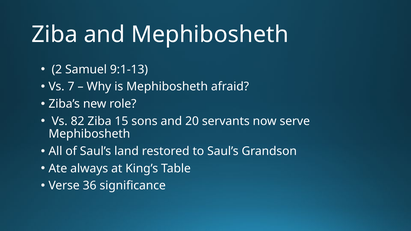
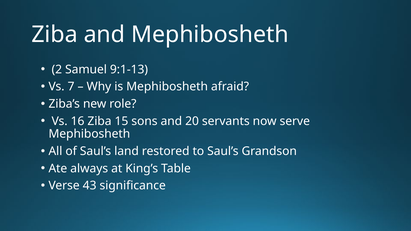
82: 82 -> 16 (78, 121)
36: 36 -> 43 (90, 186)
